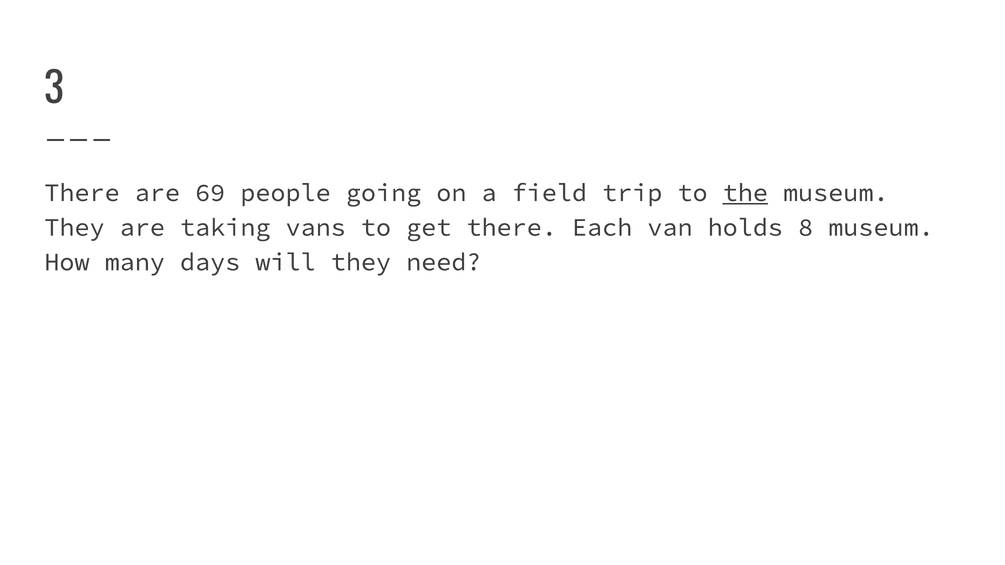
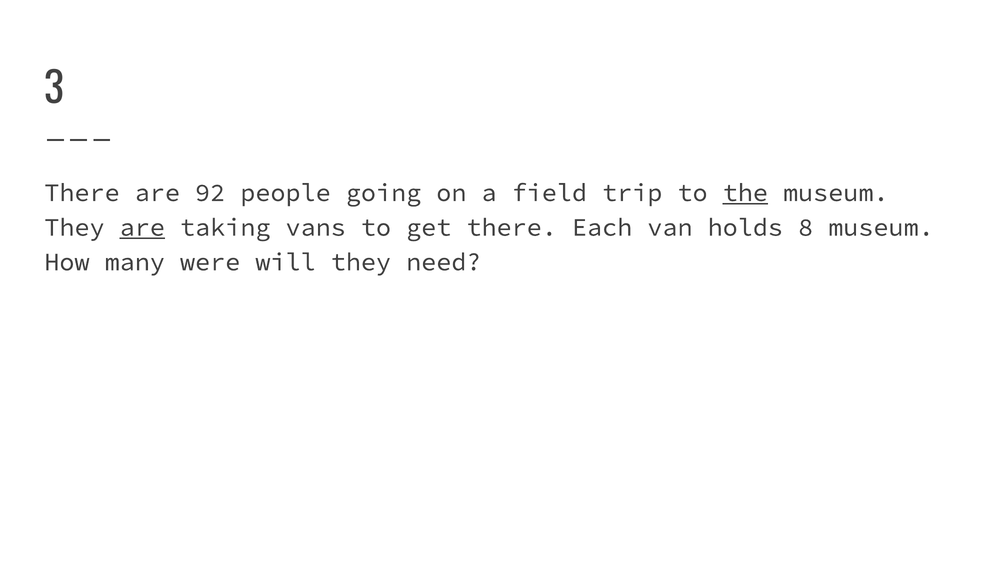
69: 69 -> 92 (210, 193)
are underline: none -> present (142, 227)
days: days -> were (210, 262)
